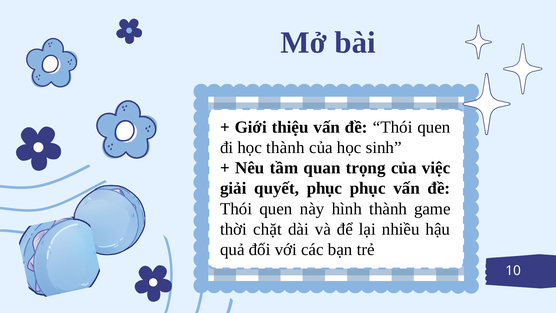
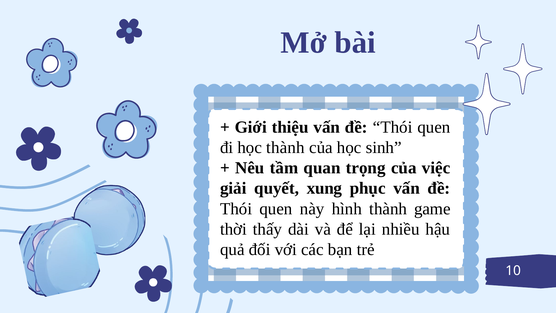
quyết phục: phục -> xung (324, 188)
chặt: chặt -> thấy (268, 229)
